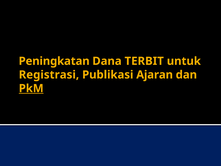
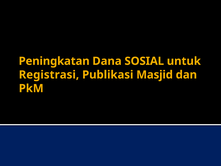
TERBIT: TERBIT -> SOSIAL (144, 61)
Ajaran: Ajaran -> Masjid (155, 75)
PkM underline: present -> none (31, 88)
